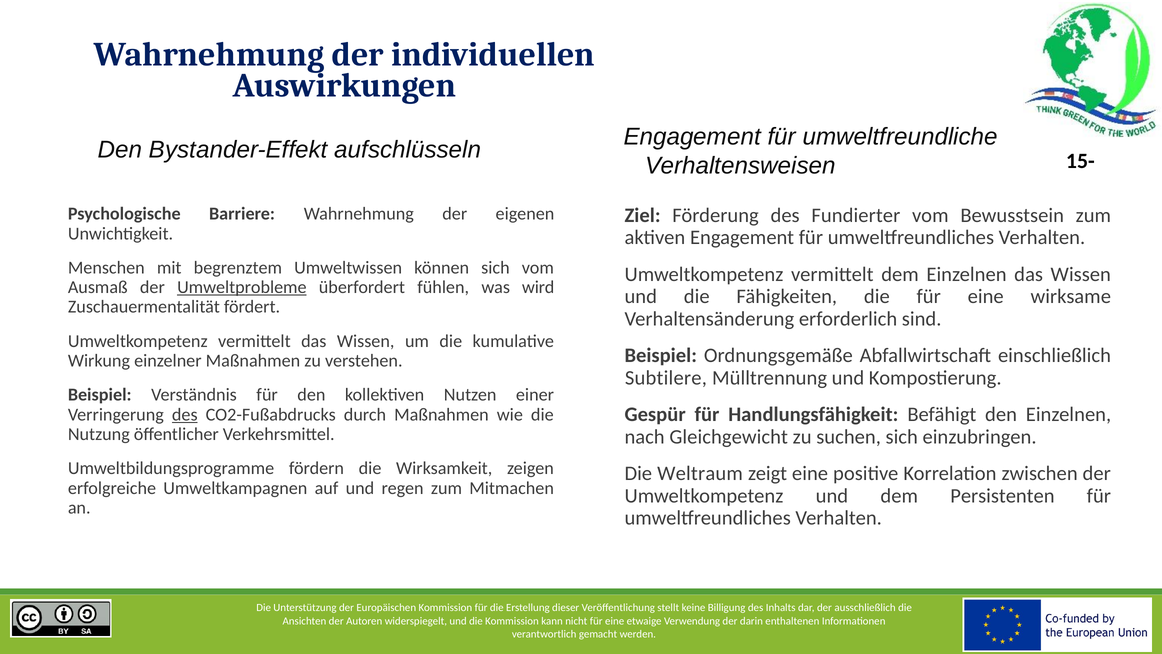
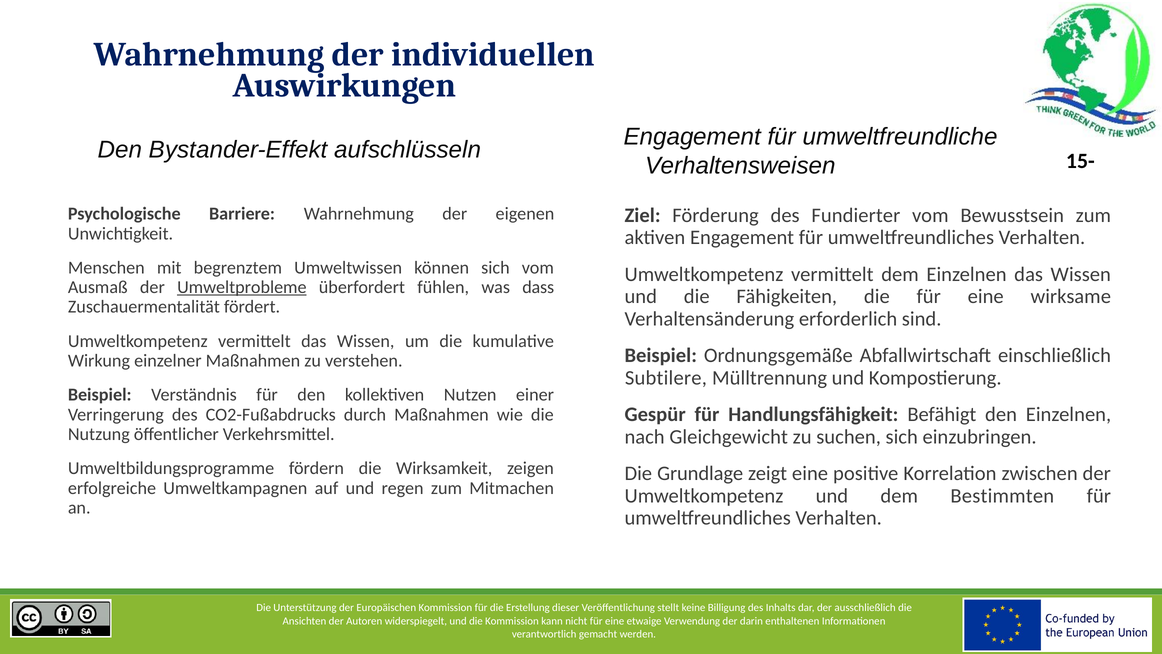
wird: wird -> dass (538, 287)
des underline: present -> none (185, 414)
Weltraum: Weltraum -> Grundlage (700, 473)
Persistenten: Persistenten -> Bestimmten (1002, 495)
